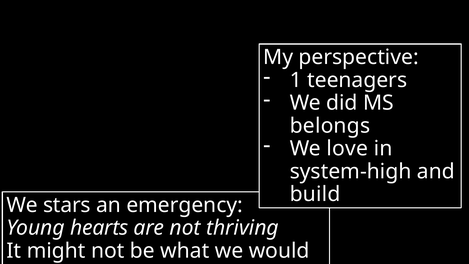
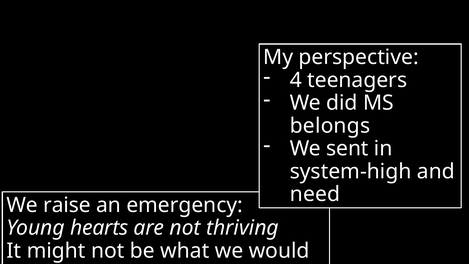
1: 1 -> 4 (296, 80)
love: love -> sent (347, 148)
build: build -> need (315, 194)
stars: stars -> raise (67, 205)
